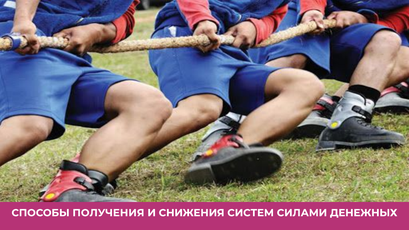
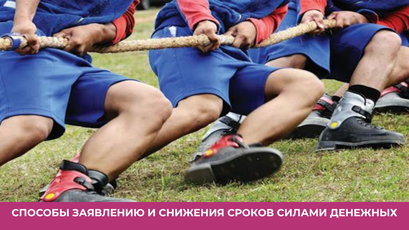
ПОЛУЧЕНИЯ: ПОЛУЧЕНИЯ -> ЗАЯВЛЕНИЮ (109, 213)
СИСТЕМ: СИСТЕМ -> СРОКОВ (251, 213)
